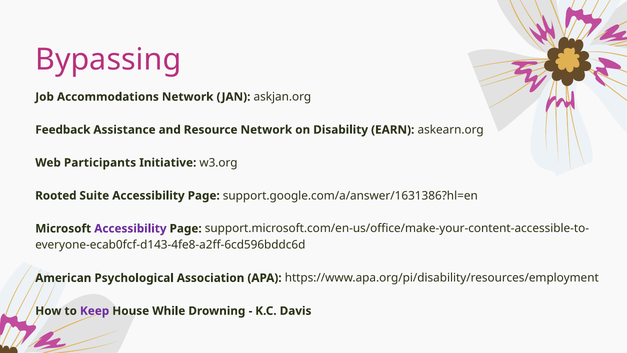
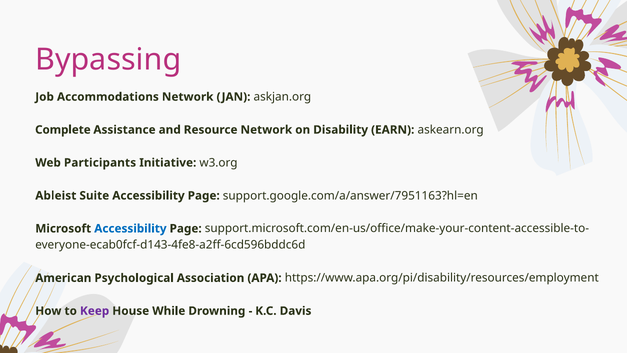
Feedback: Feedback -> Complete (63, 130)
Rooted: Rooted -> Ableist (56, 195)
support.google.com/a/answer/1631386?hl=en: support.google.com/a/answer/1631386?hl=en -> support.google.com/a/answer/7951163?hl=en (350, 195)
Accessibility colour: purple -> blue (130, 228)
